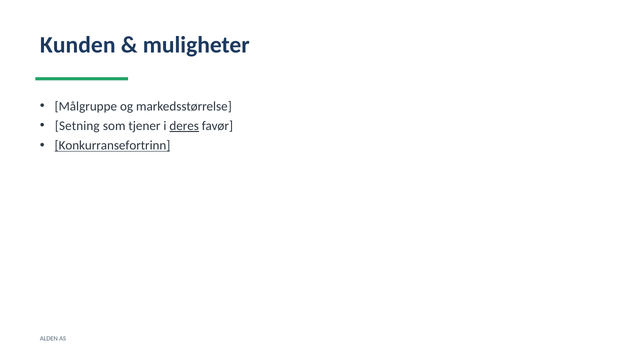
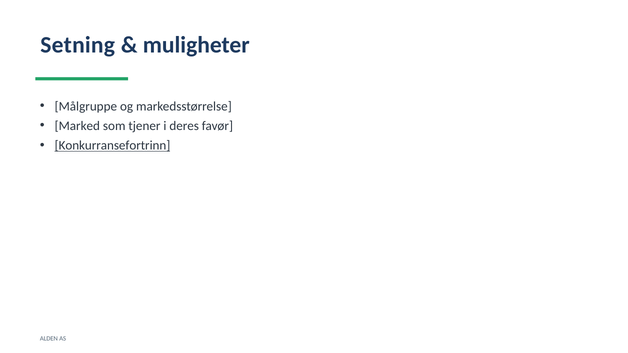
Kunden: Kunden -> Setning (78, 45)
Setning: Setning -> Marked (77, 126)
deres underline: present -> none (184, 126)
